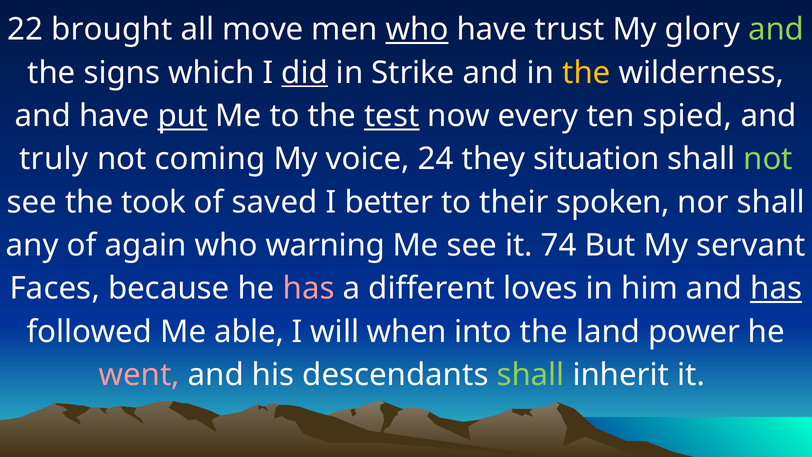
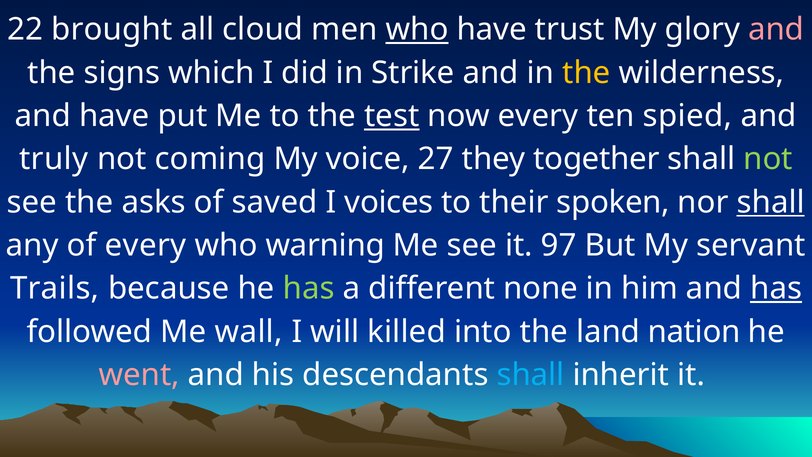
move: move -> cloud (263, 30)
and colour: light green -> pink (776, 30)
did underline: present -> none (305, 73)
put underline: present -> none (182, 116)
24: 24 -> 27 (436, 159)
situation: situation -> together (597, 159)
took: took -> asks (154, 202)
better: better -> voices (389, 202)
shall underline: none -> present (771, 202)
of again: again -> every (146, 245)
74: 74 -> 97 (559, 245)
Faces: Faces -> Trails (55, 288)
has colour: pink -> light green (309, 288)
loves: loves -> none (541, 288)
able: able -> wall (249, 332)
when: when -> killed (407, 332)
power: power -> nation (694, 332)
shall colour: light green -> light blue (531, 375)
